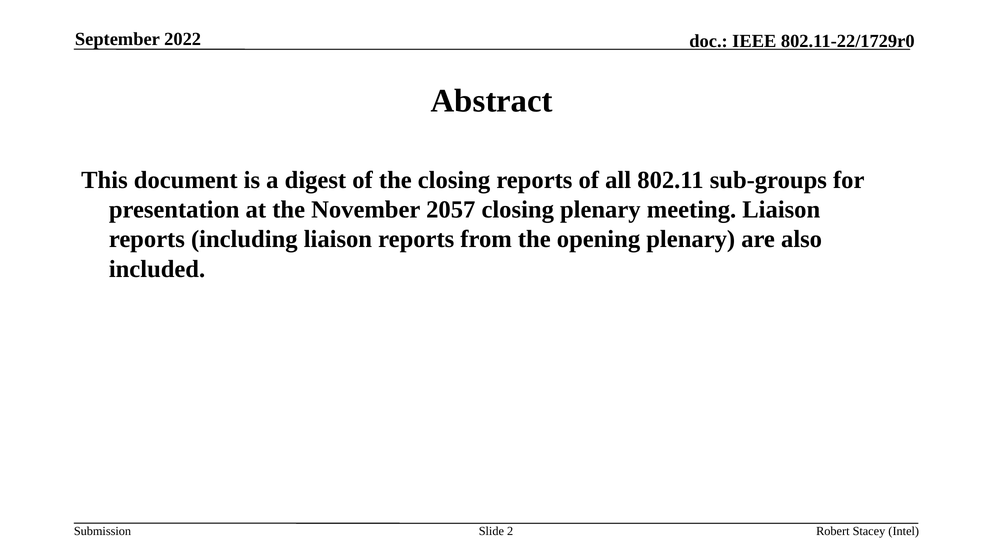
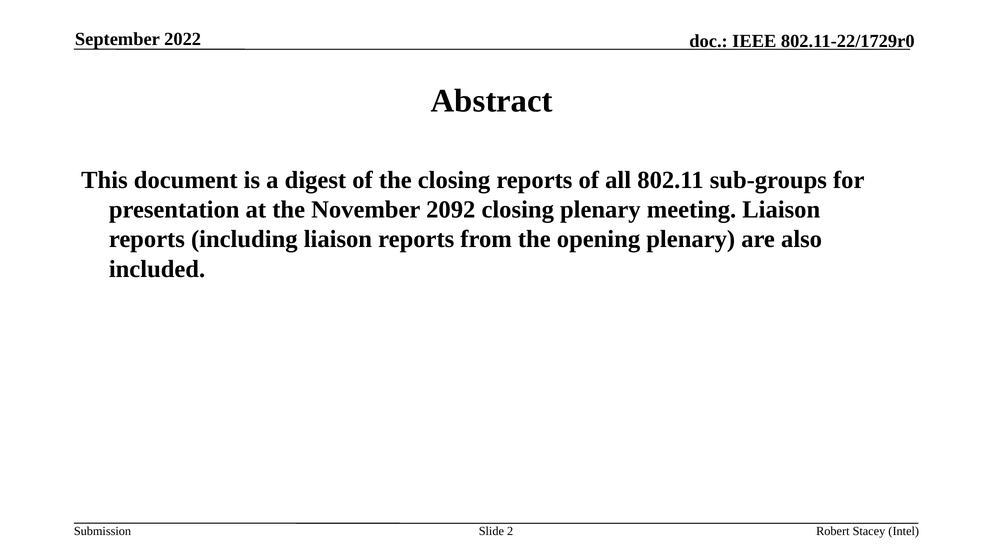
2057: 2057 -> 2092 (451, 210)
